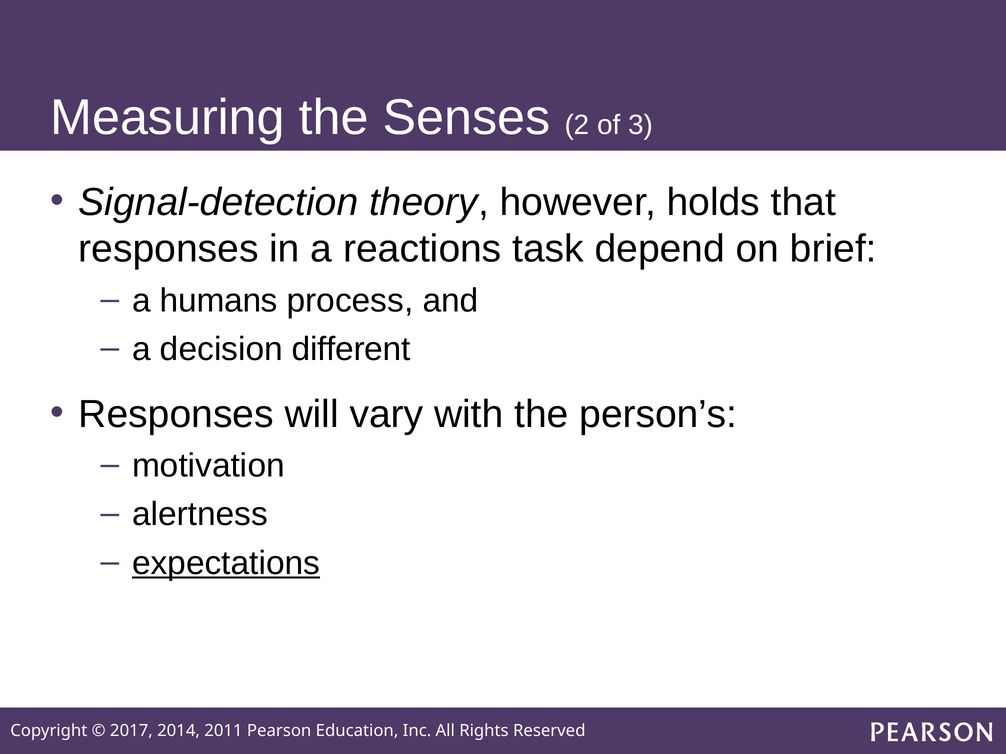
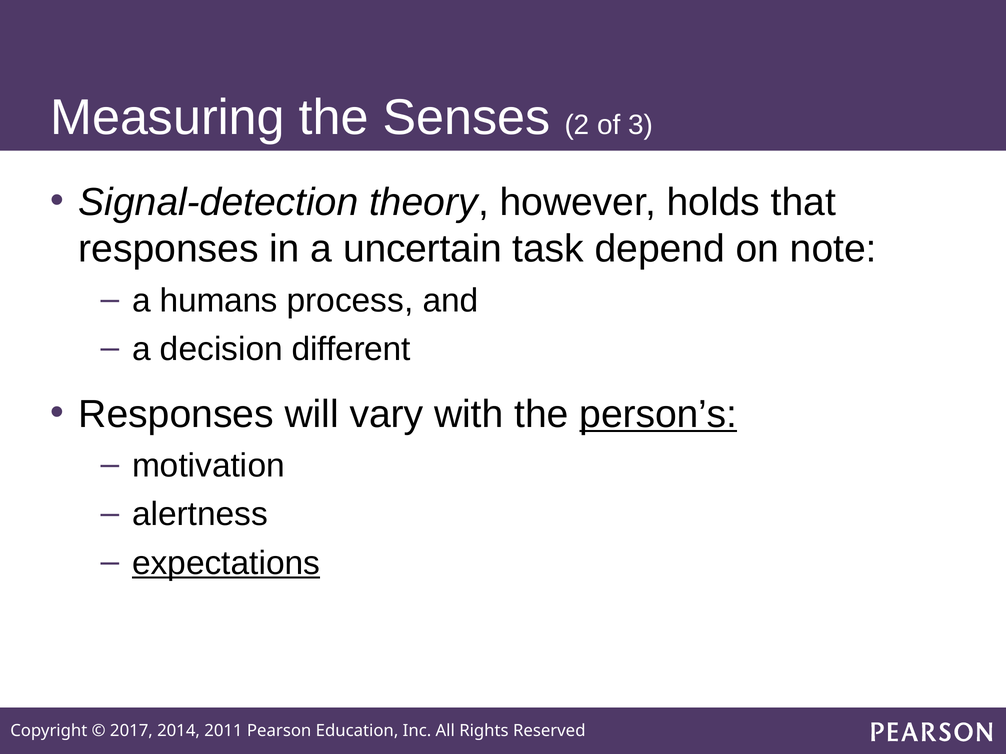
reactions: reactions -> uncertain (422, 249)
brief: brief -> note (833, 249)
person’s underline: none -> present (658, 414)
